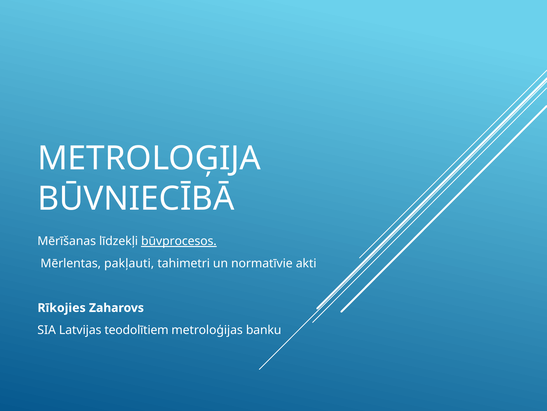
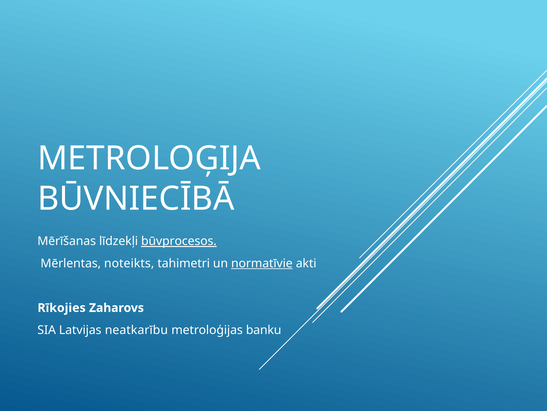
pakļauti: pakļauti -> noteikts (129, 263)
normatīvie underline: none -> present (262, 263)
teodolītiem: teodolītiem -> neatkarību (136, 330)
